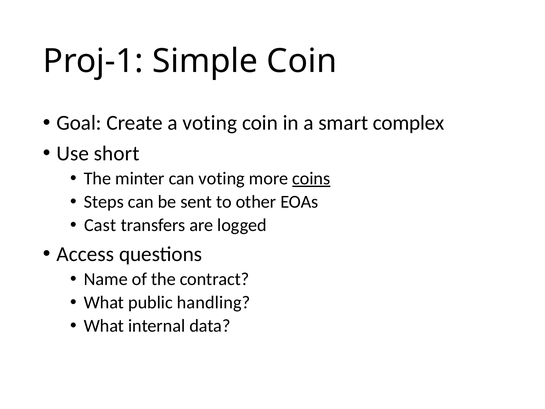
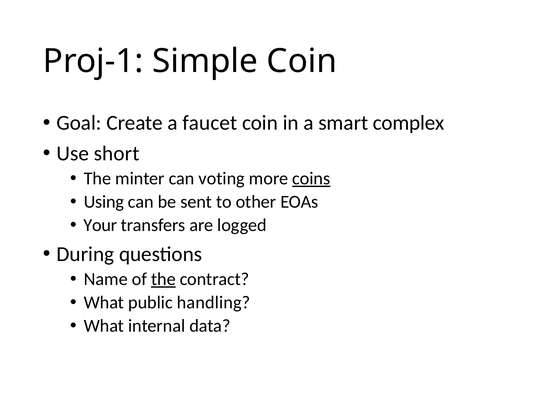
a voting: voting -> faucet (210, 123)
Steps: Steps -> Using (104, 202)
Cast: Cast -> Your (100, 225)
Access: Access -> During (85, 254)
the underline: none -> present (163, 279)
